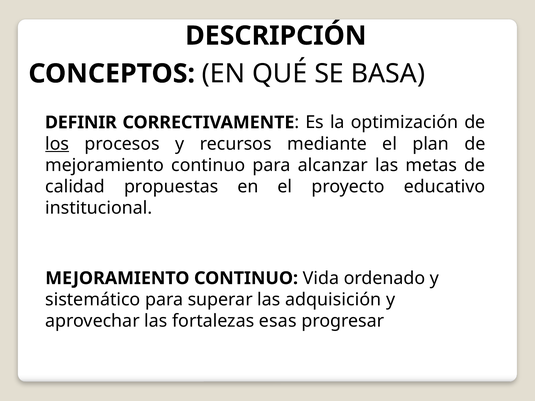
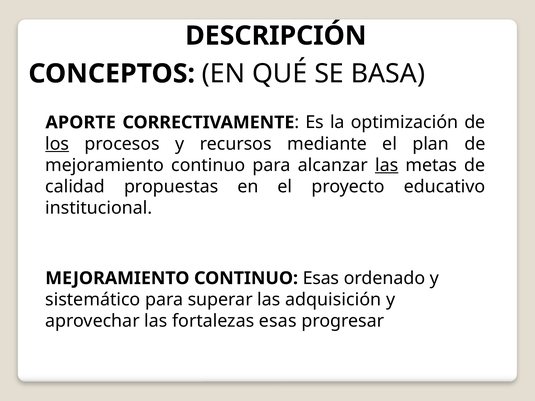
DEFINIR: DEFINIR -> APORTE (81, 123)
las underline: none -> present (387, 165)
CONTINUO Vida: Vida -> Esas (321, 278)
